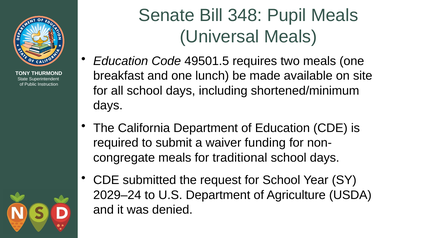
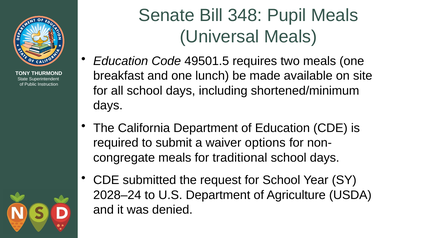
funding: funding -> options (265, 143)
2029–24: 2029–24 -> 2028–24 (117, 195)
